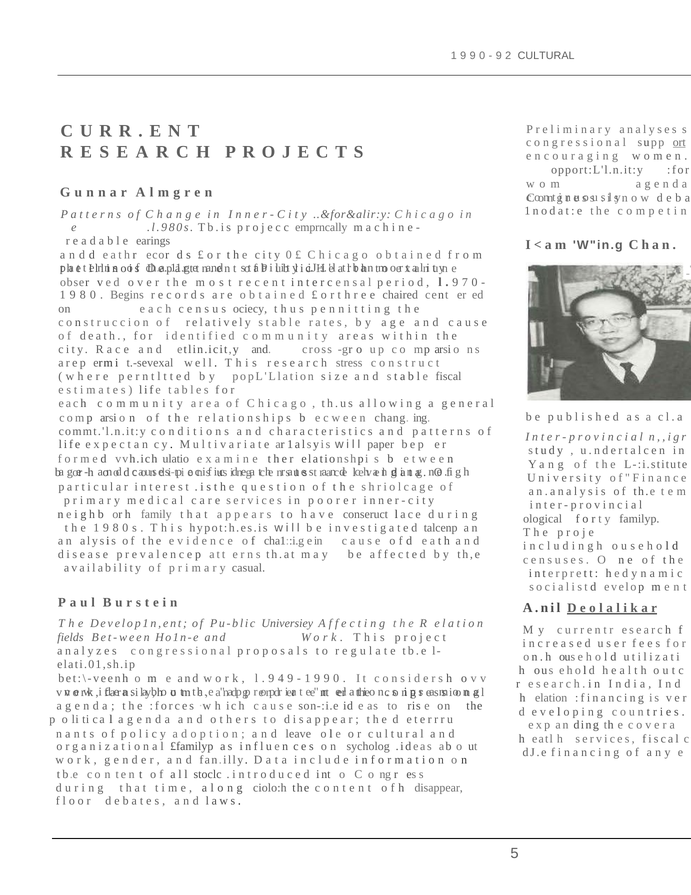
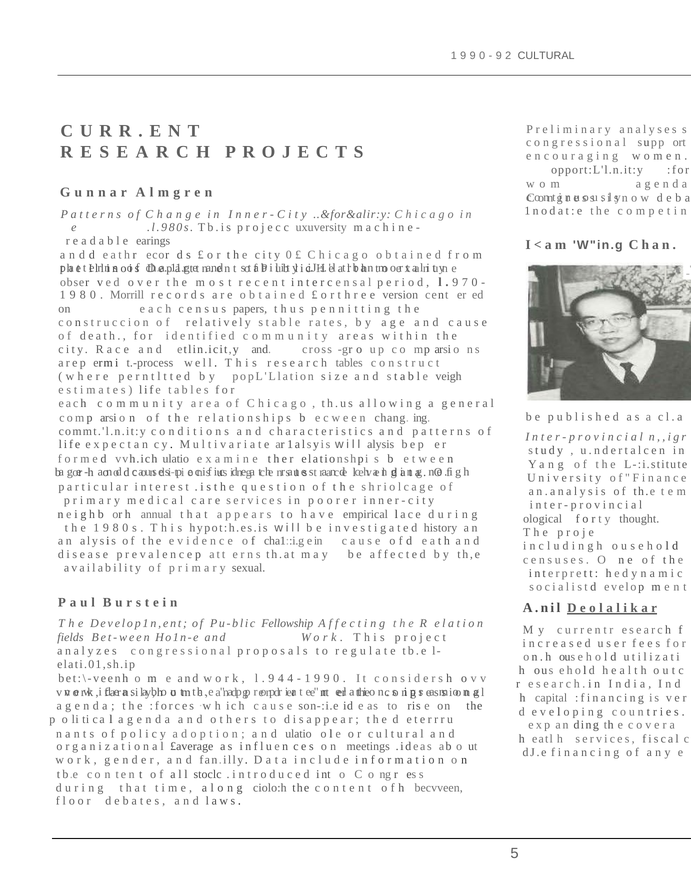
ort underline: present -> none (679, 142)
emprncally: emprncally -> uxuversity (321, 227)
Begins: Begins -> Morrill (127, 295)
chaired: chaired -> version (400, 295)
ociecy: ociecy -> papers (250, 308)
t.-sevexal: t.-sevexal -> t.-process (150, 362)
research stress: stress -> tables (349, 362)
stable fiscal: fiscal -> veigh (449, 376)
paper: paper -> alysis (381, 444)
family: family -> annual (156, 514)
conseruct: conseruct -> empirical (365, 514)
familyp: familyp -> thought (639, 518)
talcenp: talcenp -> history (441, 527)
casual: casual -> sexual (249, 567)
Universiey: Universiey -> Fellowship (287, 623)
9: 9 -> 4 (290, 678)
h elation: elation -> capital (551, 697)
d leave: leave -> ulatio (298, 733)
£familyp: £familyp -> £average (192, 746)
sycholog: sycholog -> meetings (368, 746)
h disappear: disappear -> becvveen (439, 787)
